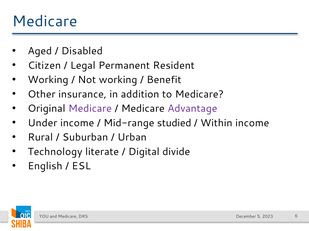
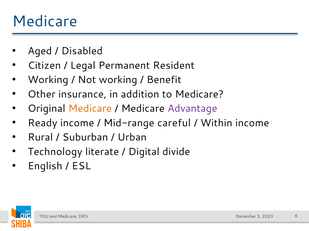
Medicare colour: purple -> orange (90, 109)
Under: Under -> Ready (43, 123)
studied: studied -> careful (174, 123)
